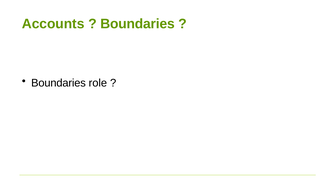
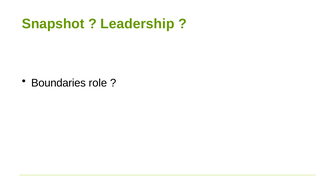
Accounts: Accounts -> Snapshot (53, 24)
Boundaries: Boundaries -> Leadership (137, 24)
